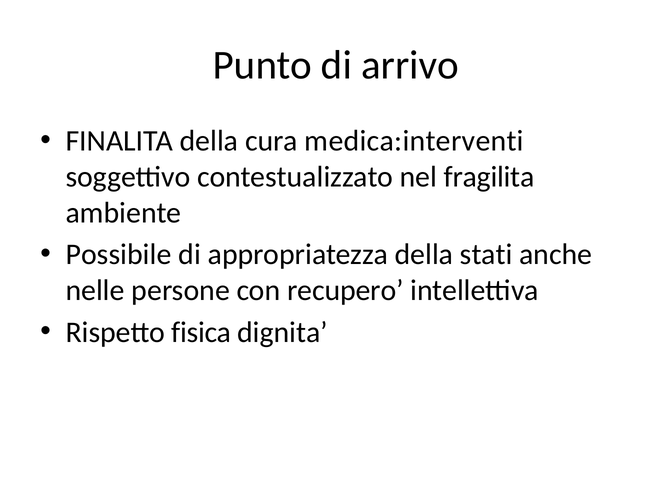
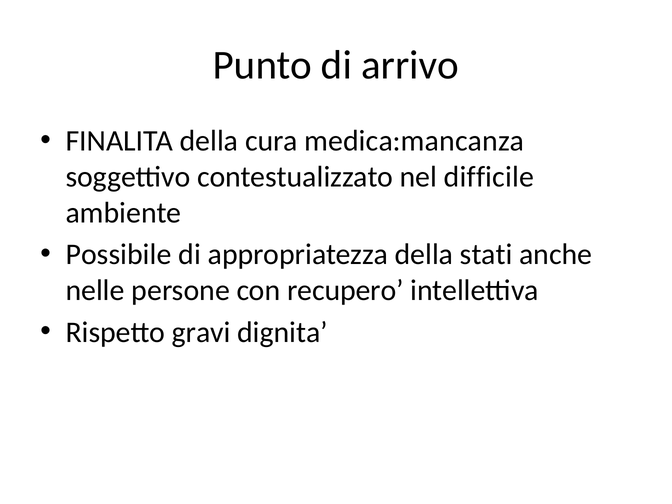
medica:interventi: medica:interventi -> medica:mancanza (414, 141)
fragilita: fragilita -> difficile (489, 177)
fisica: fisica -> gravi (201, 332)
